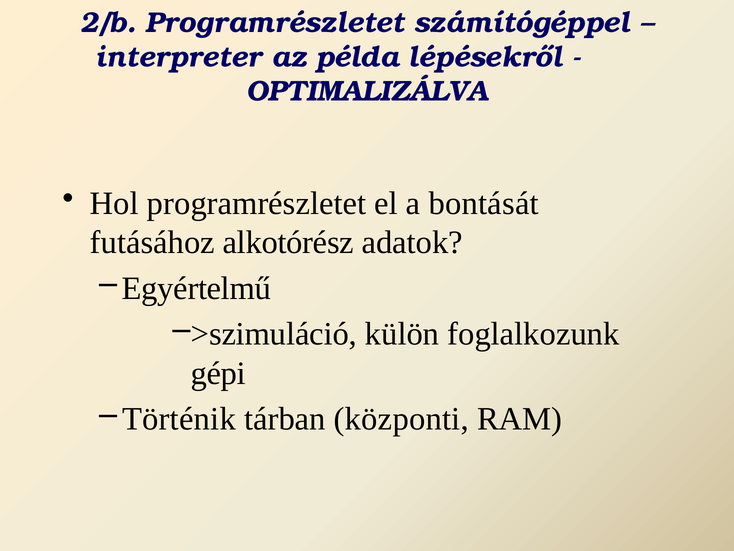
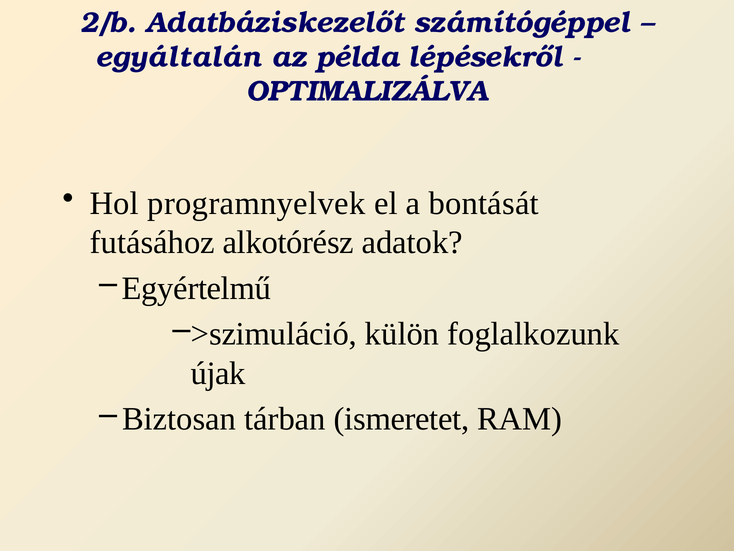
2/b Programrészletet: Programrészletet -> Adatbáziskezelőt (275, 23)
interpreter: interpreter -> egyáltalán (178, 57)
Hol programrészletet: programrészletet -> programnyelvek (256, 203)
gépi: gépi -> újak (218, 373)
Történik: Történik -> Biztosan (179, 419)
központi: központi -> ismeretet (402, 419)
